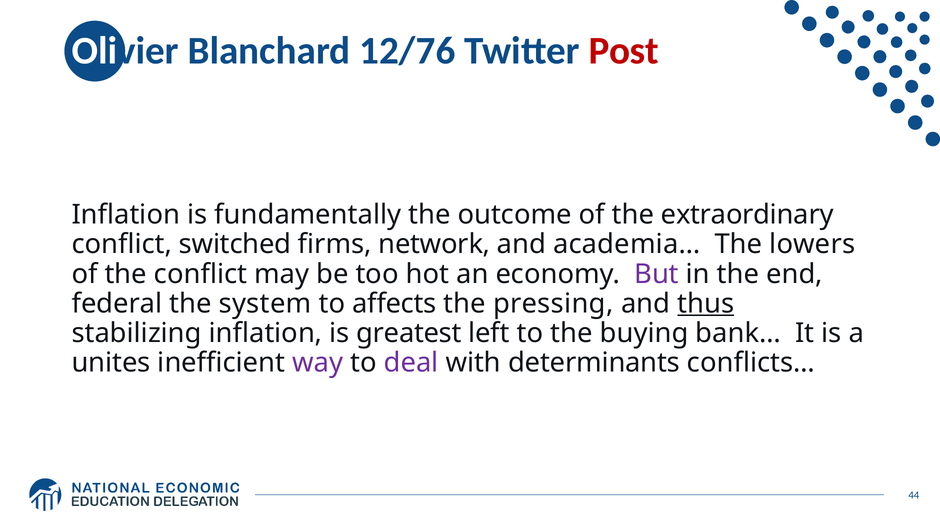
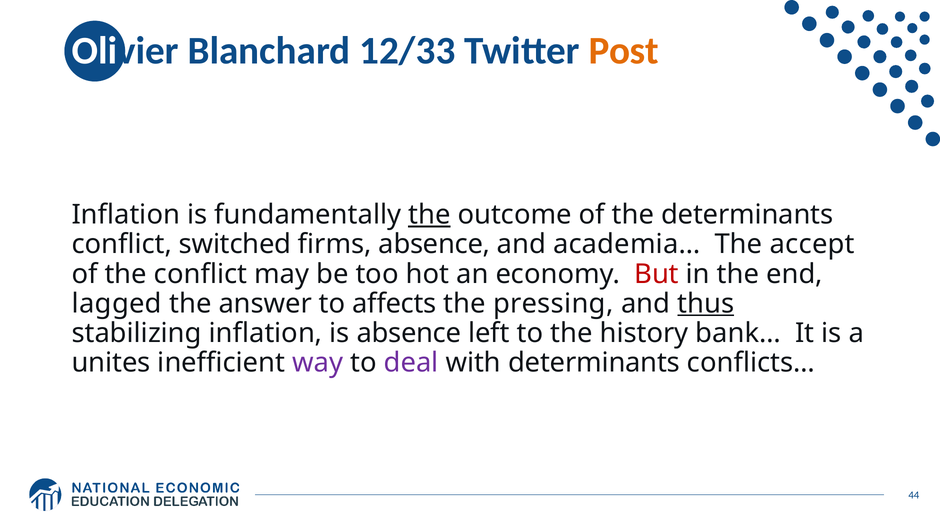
12/76: 12/76 -> 12/33 (407, 51)
Post colour: red -> orange (624, 51)
the underline: none -> present (429, 215)
the extraordinary: extraordinary -> determinants (747, 215)
firms network: network -> absence (434, 244)
lowers: lowers -> accept (812, 244)
But colour: purple -> red (657, 274)
federal: federal -> lagged (117, 303)
system: system -> answer (265, 303)
is greatest: greatest -> absence (409, 333)
buying: buying -> history (644, 333)
